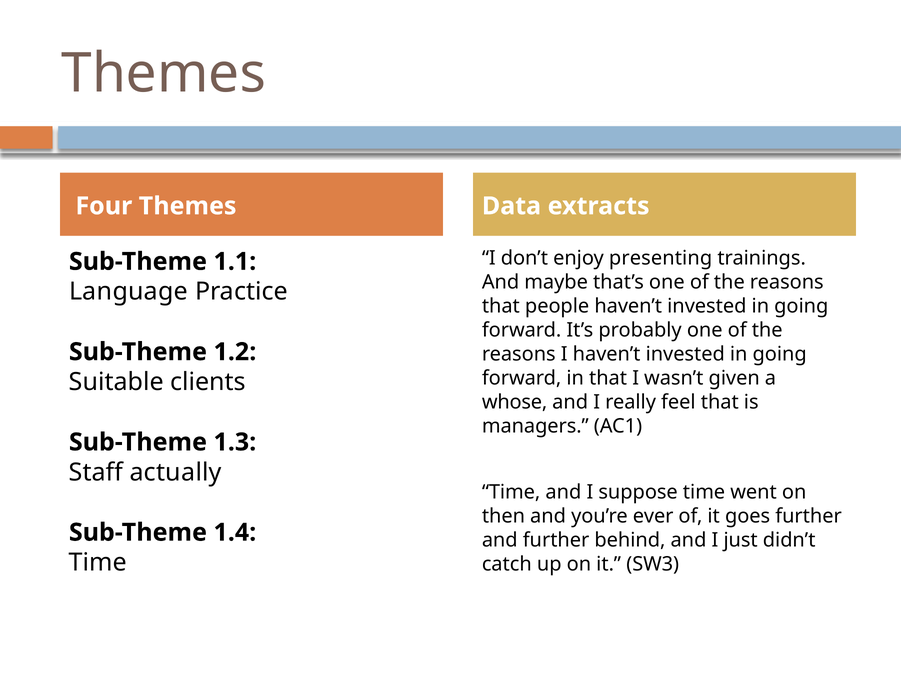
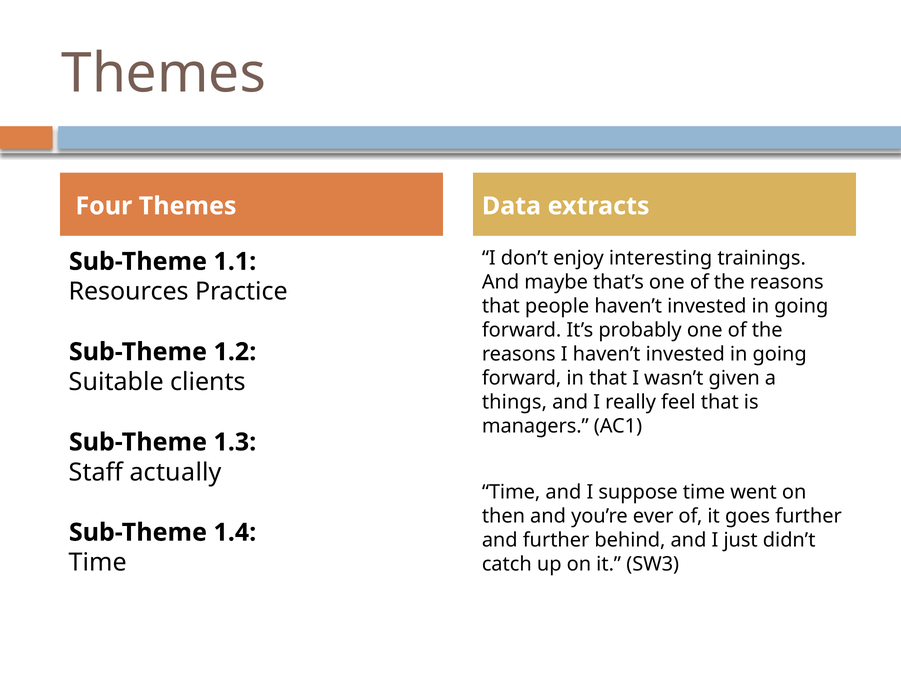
presenting: presenting -> interesting (661, 258)
Language: Language -> Resources (129, 292)
whose: whose -> things (514, 402)
